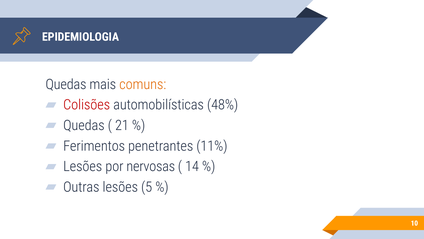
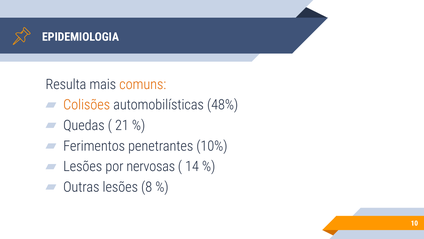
Quedas: Quedas -> Resulta (66, 84)
Colisões colour: red -> orange (87, 105)
11%: 11% -> 10% (212, 146)
5: 5 -> 8 (147, 187)
